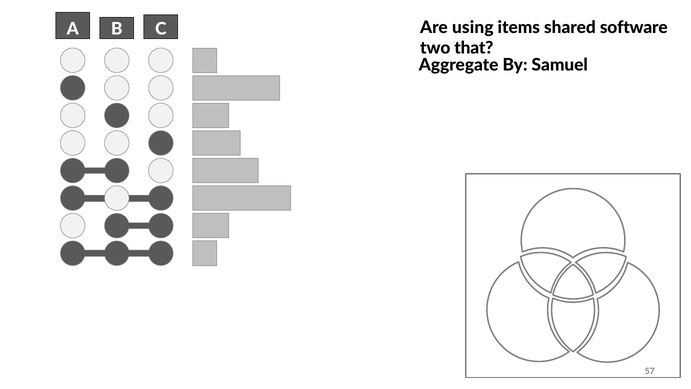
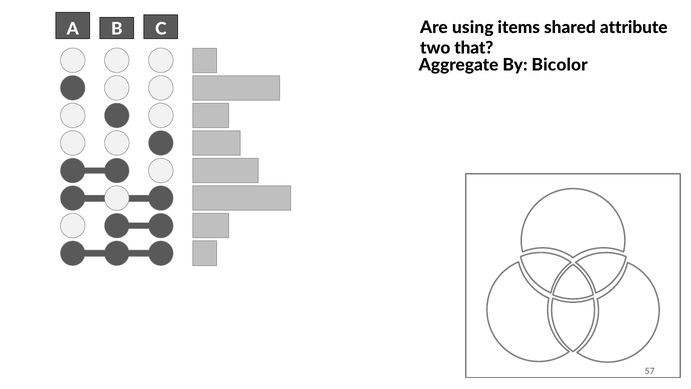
software: software -> attribute (634, 27)
Samuel: Samuel -> Bicolor (560, 65)
